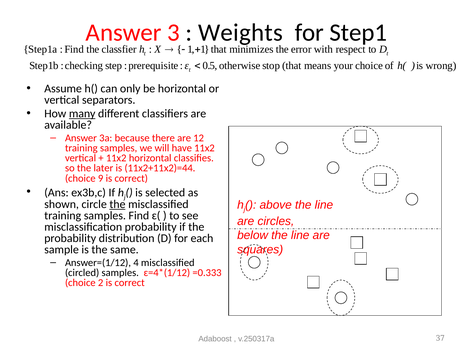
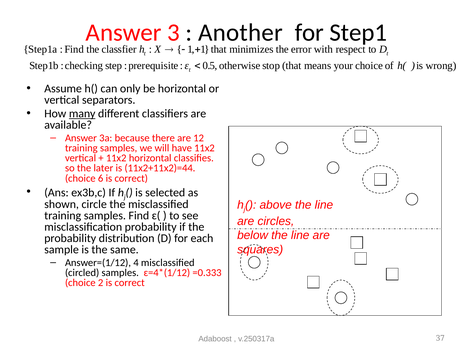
Weights: Weights -> Another (241, 33)
9: 9 -> 6 (101, 178)
the underline: present -> none (117, 204)
